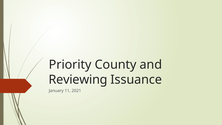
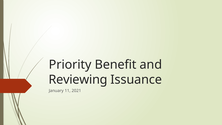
County: County -> Benefit (116, 65)
